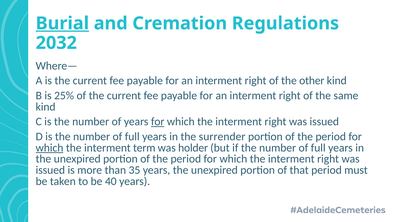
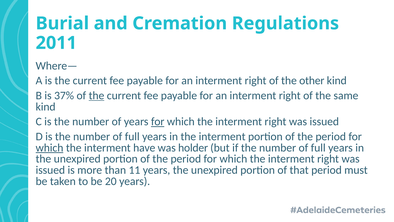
Burial underline: present -> none (62, 23)
2032: 2032 -> 2011 (56, 43)
25%: 25% -> 37% (64, 95)
the underline: none -> present (97, 95)
in the surrender: surrender -> interment (222, 136)
term: term -> have (144, 147)
35: 35 -> 11 (134, 170)
40: 40 -> 20 (111, 181)
